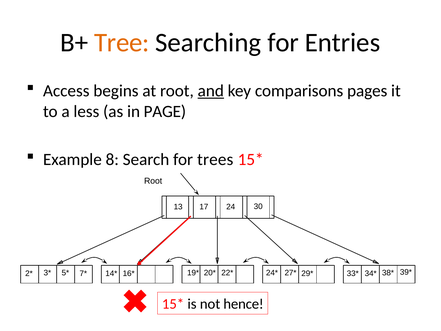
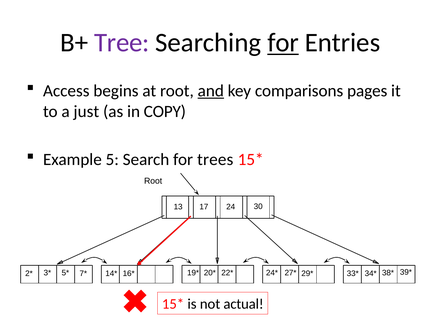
Tree colour: orange -> purple (122, 43)
for underline: none -> present (283, 43)
less: less -> just (86, 111)
PAGE: PAGE -> COPY (165, 111)
8: 8 -> 5 (112, 159)
hence: hence -> actual (244, 304)
